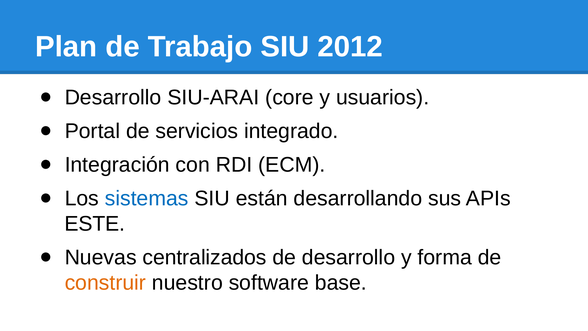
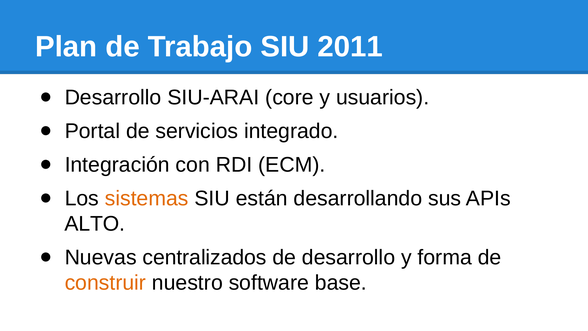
2012: 2012 -> 2011 (350, 47)
sistemas colour: blue -> orange (147, 198)
ESTE: ESTE -> ALTO (95, 224)
